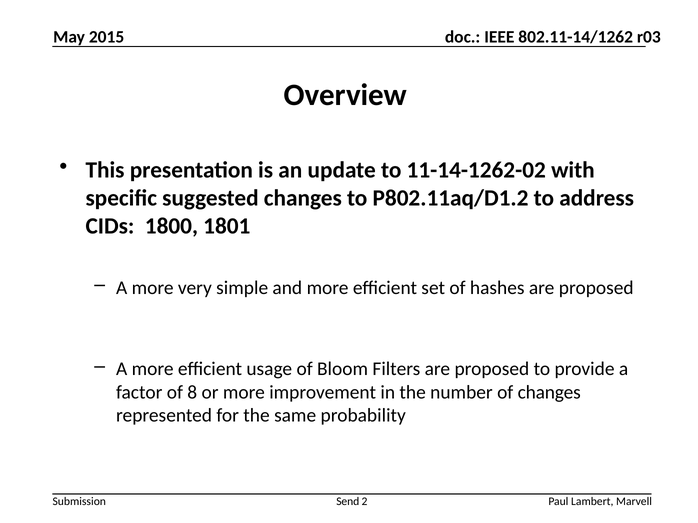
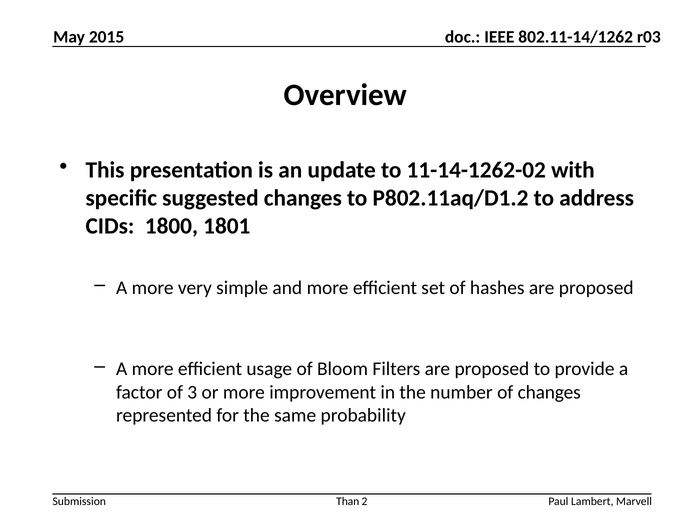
8: 8 -> 3 (192, 393)
Send: Send -> Than (348, 502)
